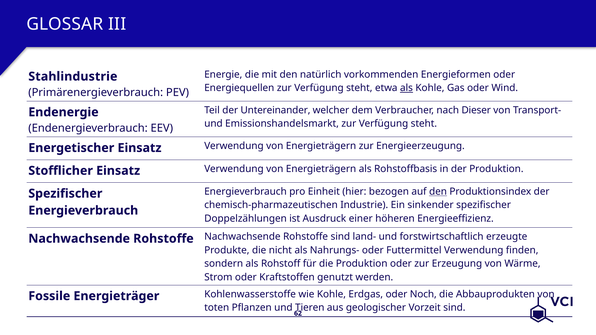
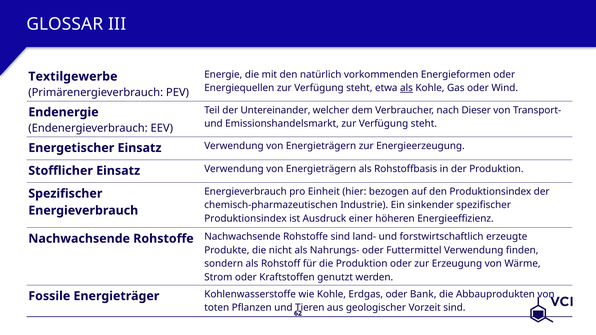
Stahlindustrie: Stahlindustrie -> Textilgewerbe (73, 77)
den underline: present -> none (438, 192)
Doppelzählungen: Doppelzählungen -> Produktionsindex (246, 219)
Noch: Noch -> Bank (423, 294)
